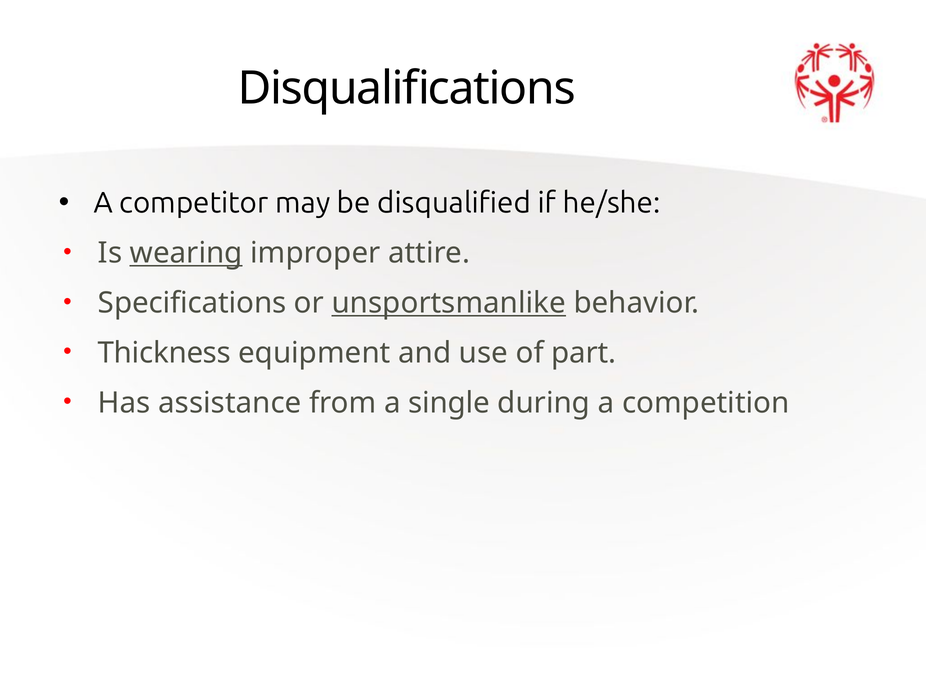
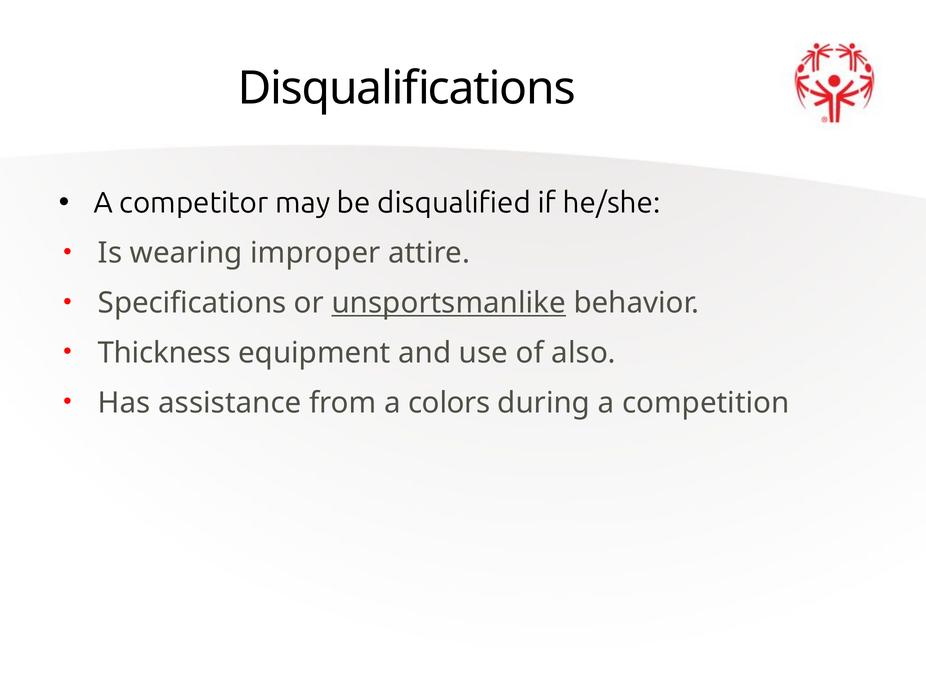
wearing underline: present -> none (186, 253)
part: part -> also (584, 353)
single: single -> colors (449, 403)
